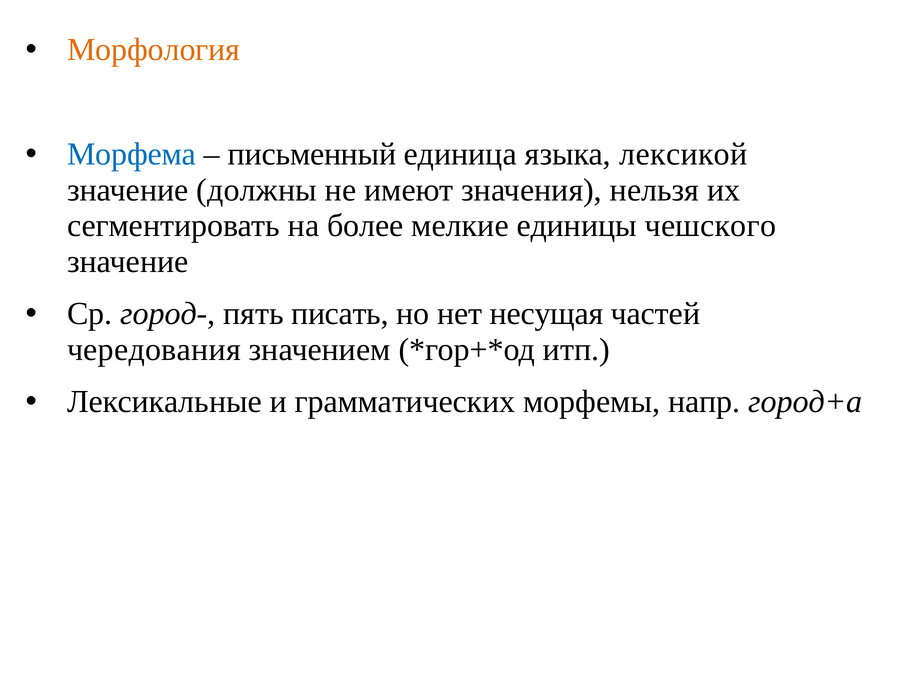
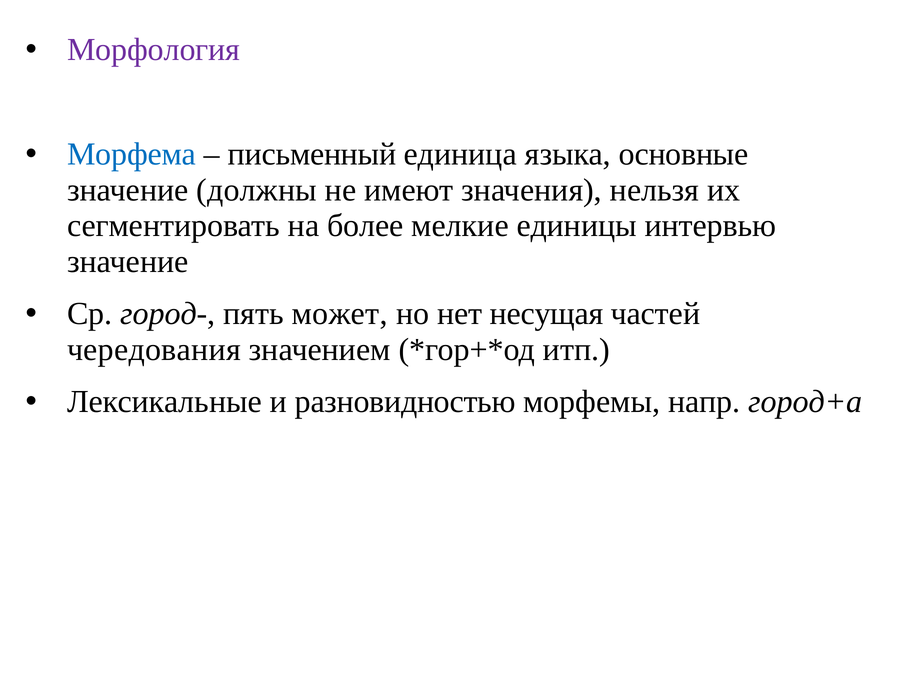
Морфология colour: orange -> purple (154, 50)
лексикой: лексикой -> основные (684, 154)
чешского: чешского -> интервью (711, 226)
писать: писать -> может (340, 314)
грамматических: грамматических -> разновидностью (405, 402)
